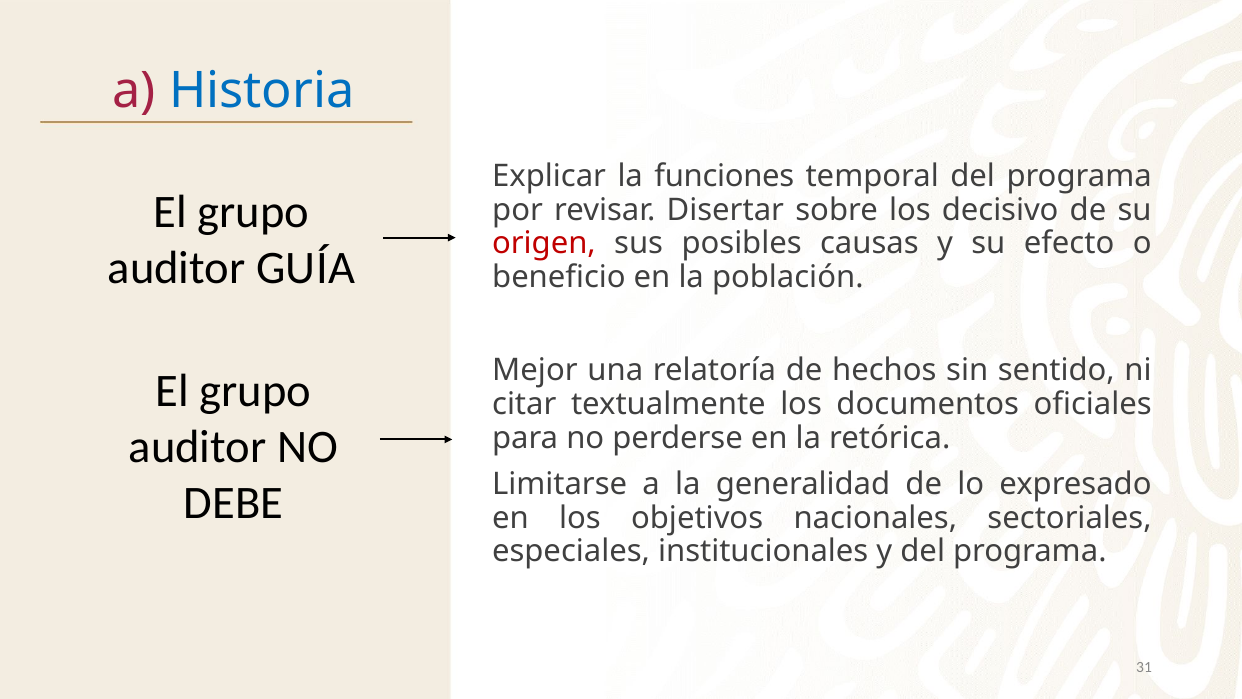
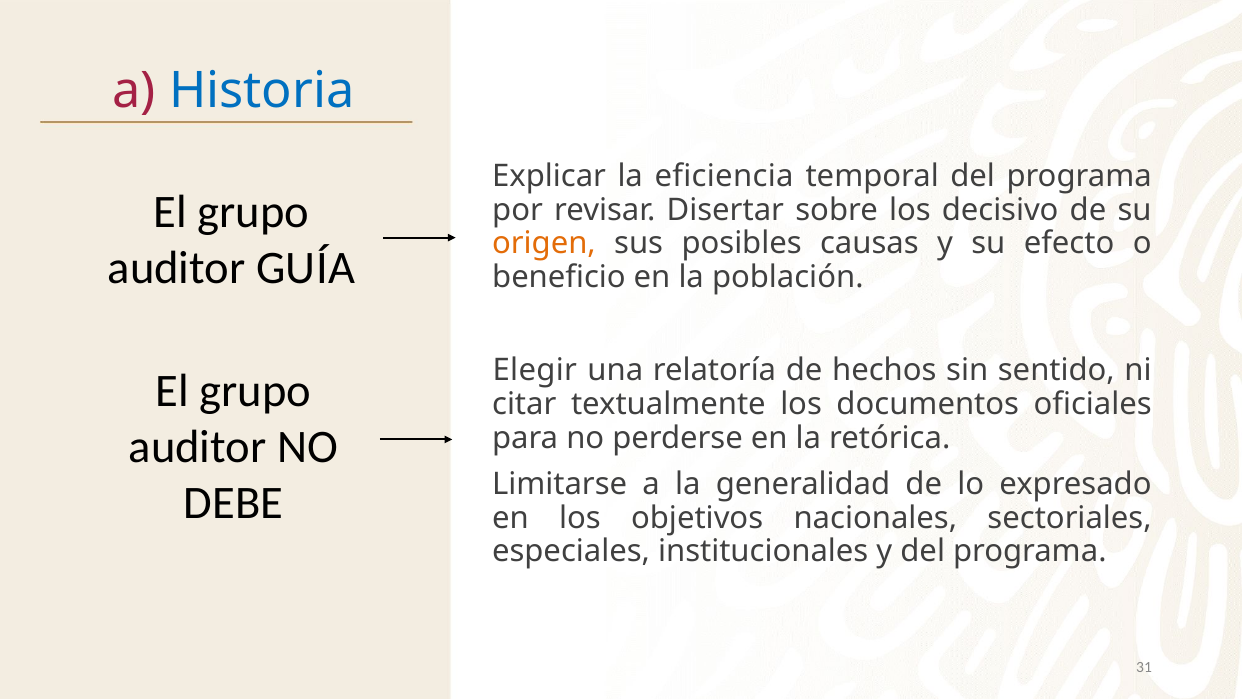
funciones: funciones -> eficiencia (724, 177)
origen colour: red -> orange (544, 244)
Mejor: Mejor -> Elegir (535, 370)
